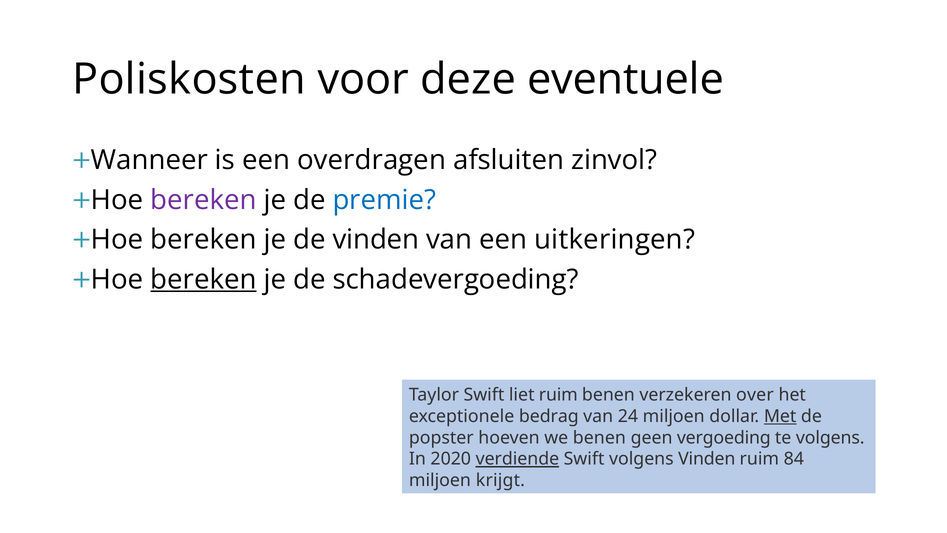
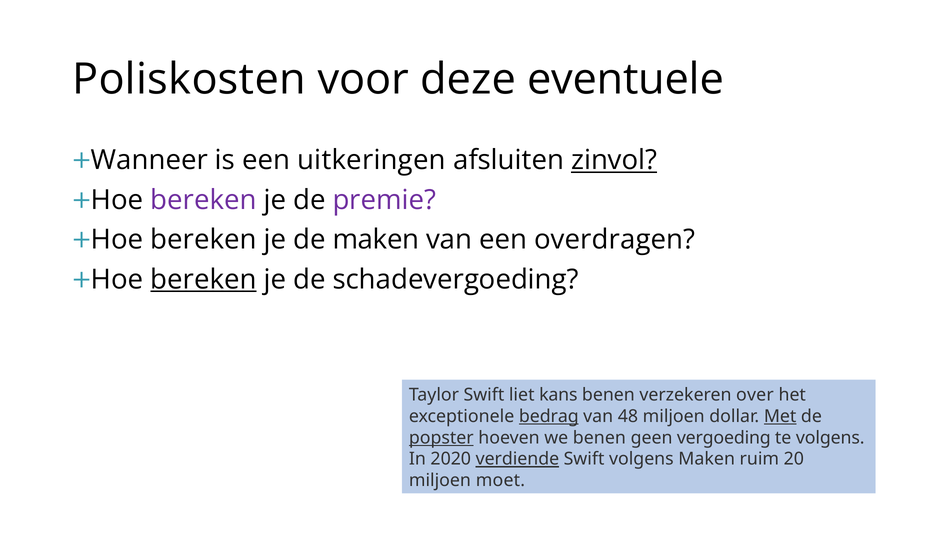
overdragen: overdragen -> uitkeringen (372, 160)
zinvol underline: none -> present (614, 160)
premie colour: blue -> purple (384, 200)
de vinden: vinden -> maken (376, 240)
uitkeringen: uitkeringen -> overdragen (615, 240)
liet ruim: ruim -> kans (558, 395)
bedrag underline: none -> present (549, 416)
24: 24 -> 48 (628, 416)
popster underline: none -> present (441, 438)
volgens Vinden: Vinden -> Maken (707, 459)
84: 84 -> 20 (794, 459)
krijgt: krijgt -> moet (500, 480)
